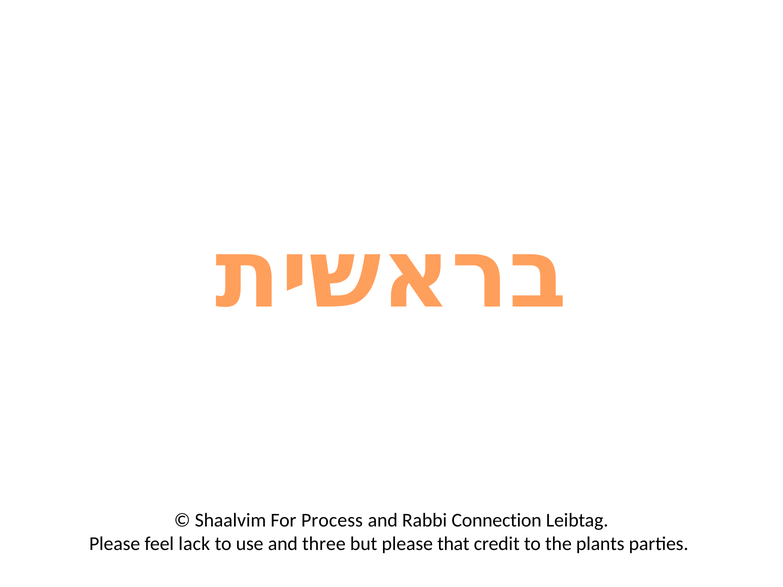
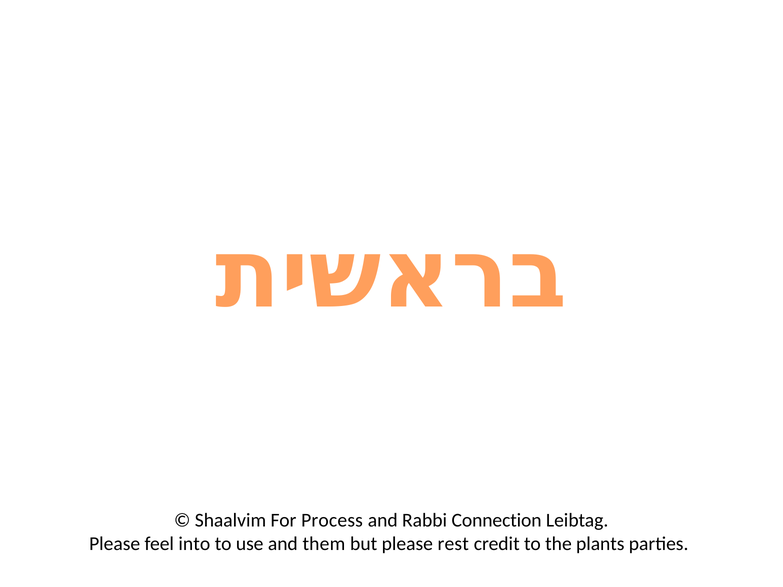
lack: lack -> into (194, 544)
three: three -> them (324, 544)
that: that -> rest (453, 544)
